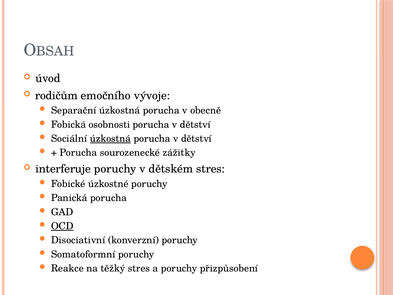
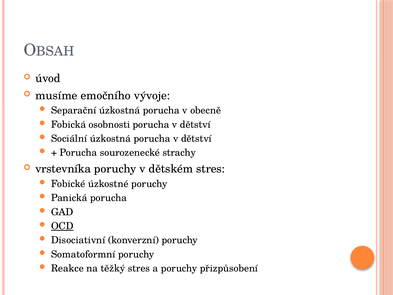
rodičům: rodičům -> musíme (56, 95)
úzkostná underline: present -> none (110, 139)
zážitky: zážitky -> strachy (179, 153)
interferuje: interferuje -> vrstevníka (63, 169)
